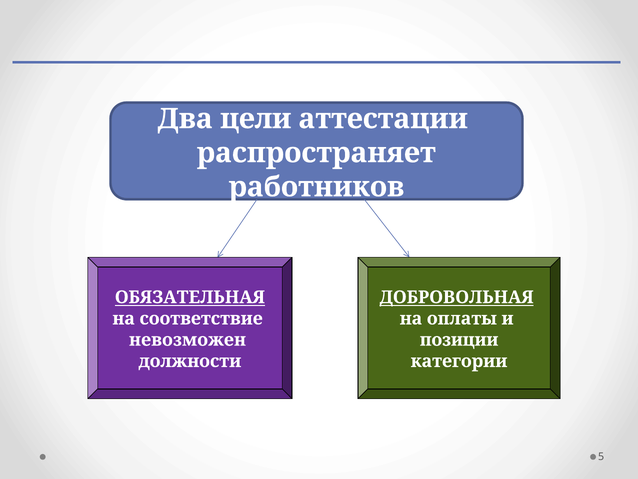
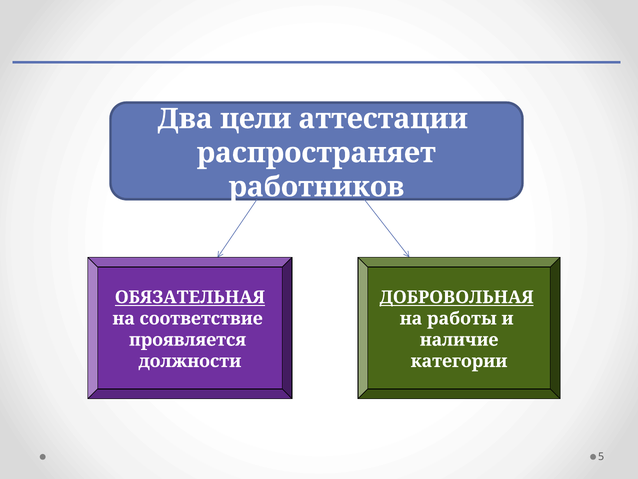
оплаты: оплаты -> работы (462, 318)
невозможен: невозможен -> проявляется (188, 340)
позиции: позиции -> наличие (459, 340)
